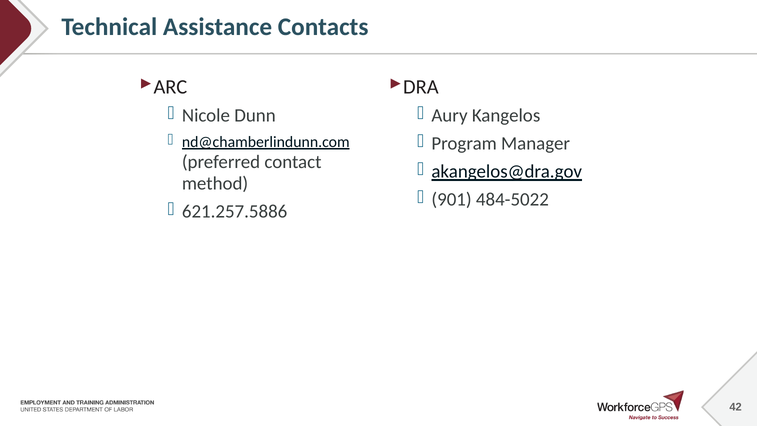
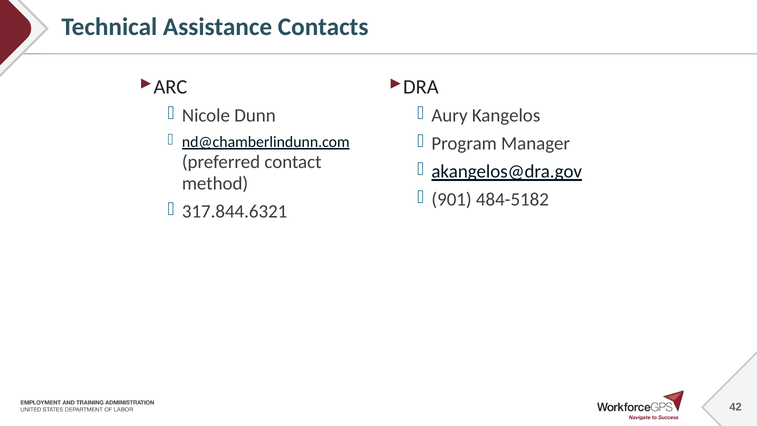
484-5022: 484-5022 -> 484-5182 (512, 200)
621.257.5886: 621.257.5886 -> 317.844.6321 (235, 211)
